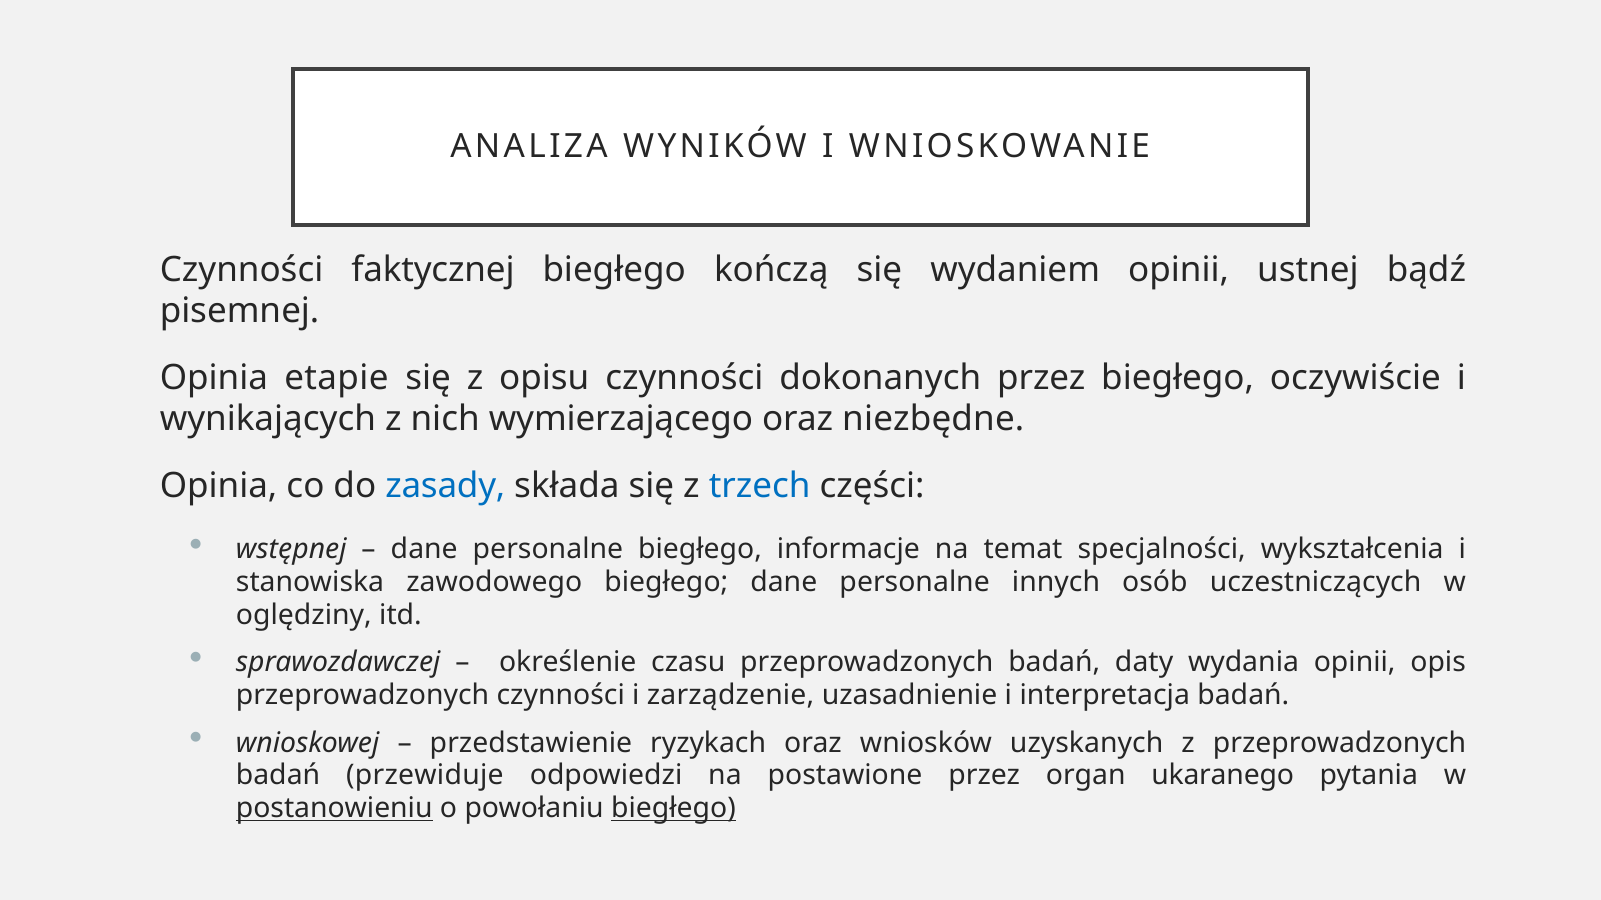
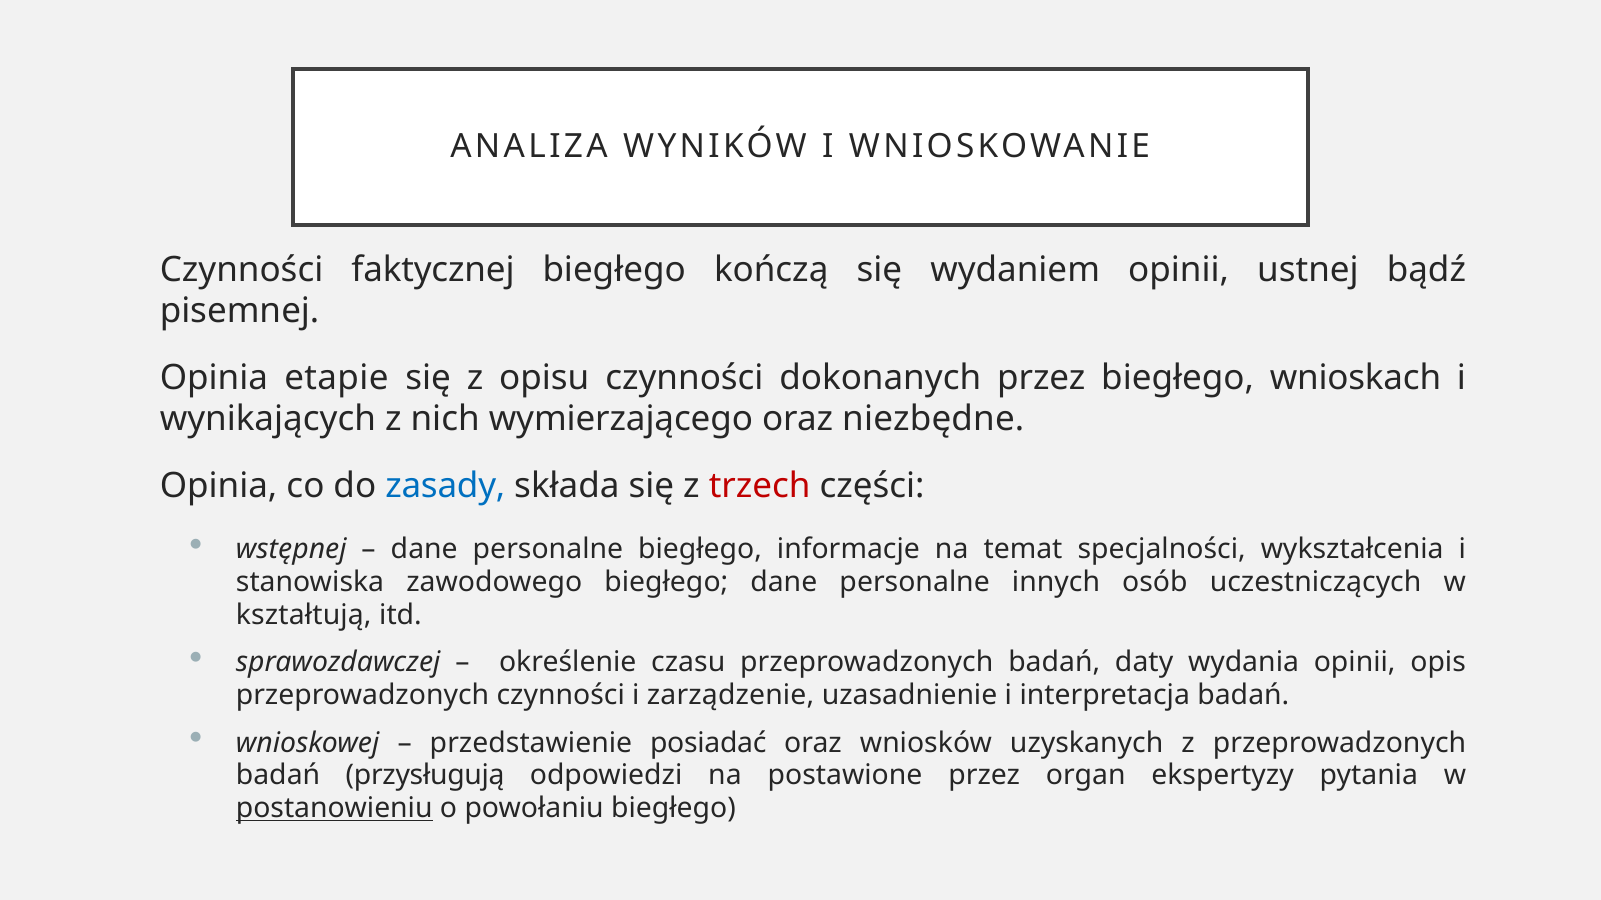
oczywiście: oczywiście -> wnioskach (1356, 378)
trzech colour: blue -> red (760, 486)
oględziny: oględziny -> kształtują (304, 615)
ryzykach: ryzykach -> posiadać (708, 743)
przewiduje: przewiduje -> przysługują (425, 776)
ukaranego: ukaranego -> ekspertyzy (1222, 776)
biegłego underline: present -> none (673, 809)
